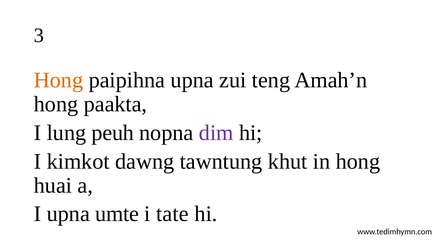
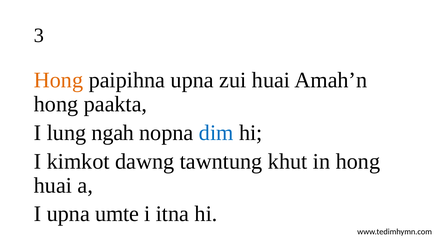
zui teng: teng -> huai (271, 80)
peuh: peuh -> ngah (113, 133)
dim colour: purple -> blue (216, 133)
tate: tate -> itna (172, 214)
